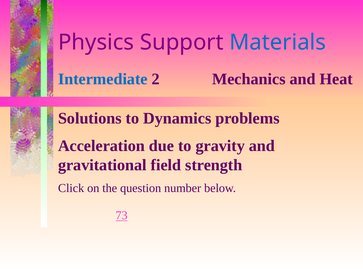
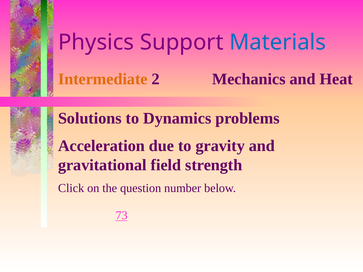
Intermediate colour: blue -> orange (103, 79)
